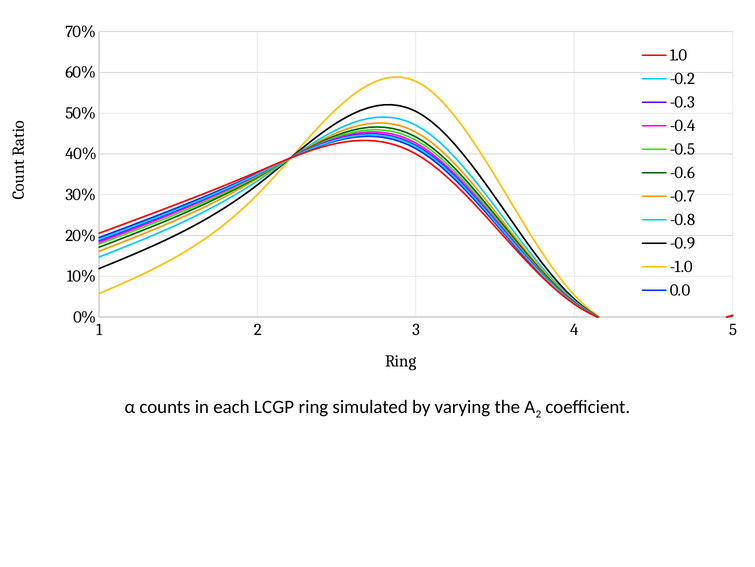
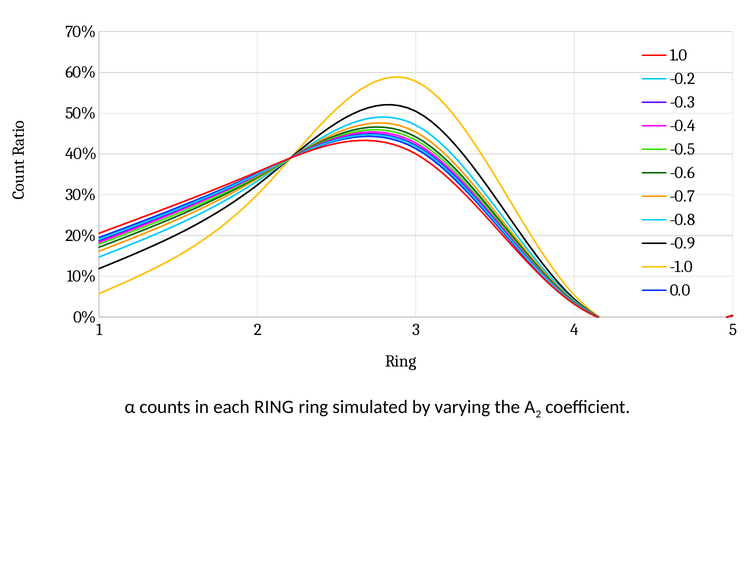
each LCGP: LCGP -> RING (274, 406)
